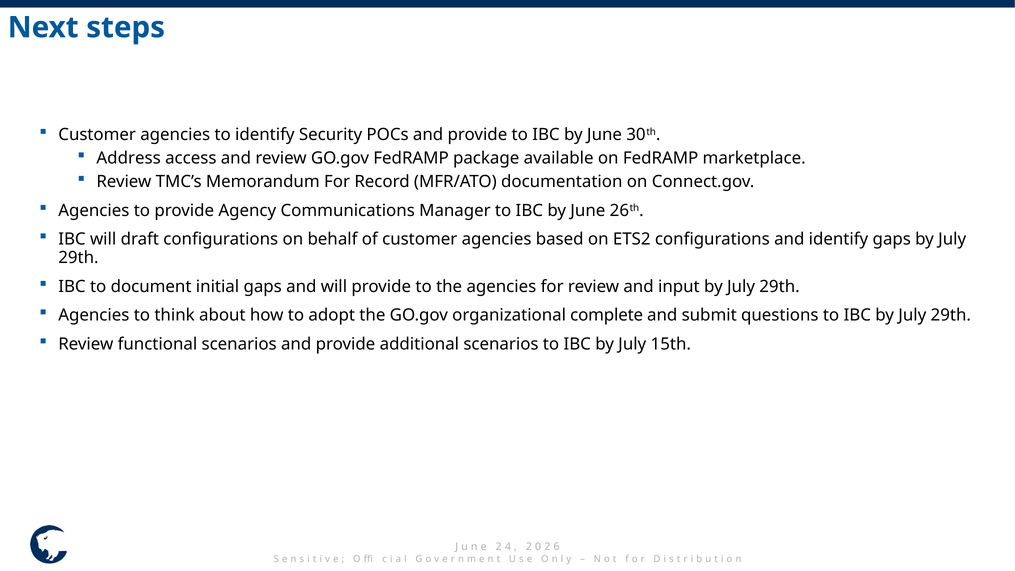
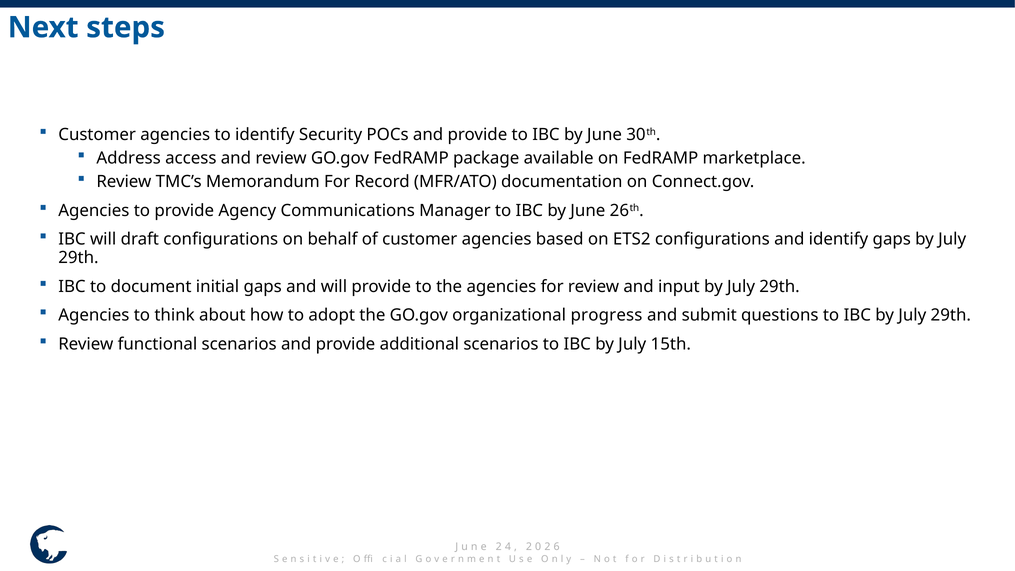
complete: complete -> progress (607, 315)
